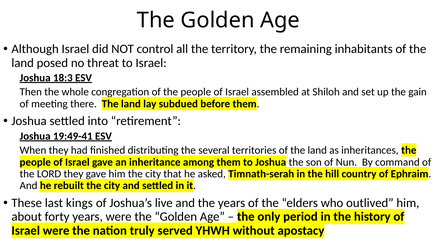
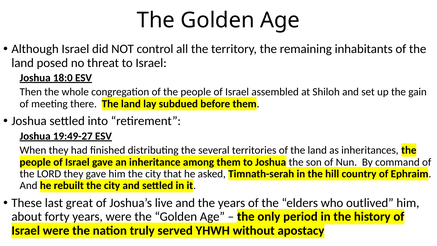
18:3: 18:3 -> 18:0 (63, 78)
19:49-41: 19:49-41 -> 19:49-27 (73, 136)
kings: kings -> great (79, 203)
